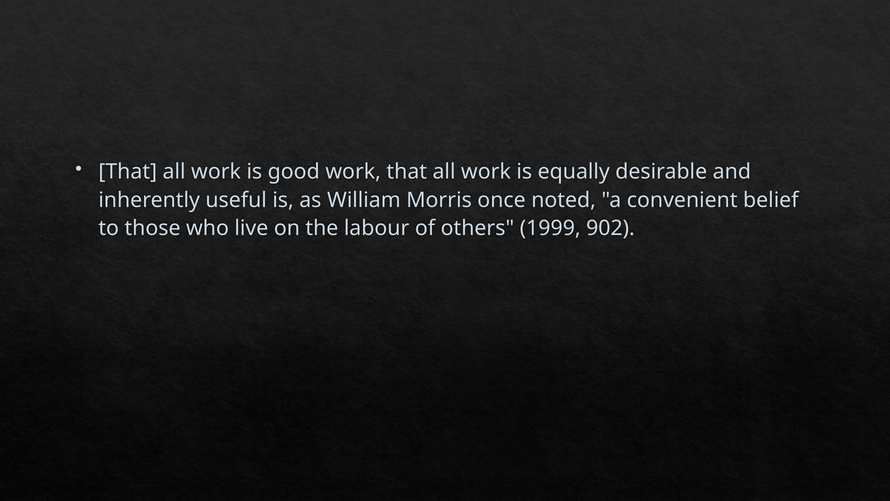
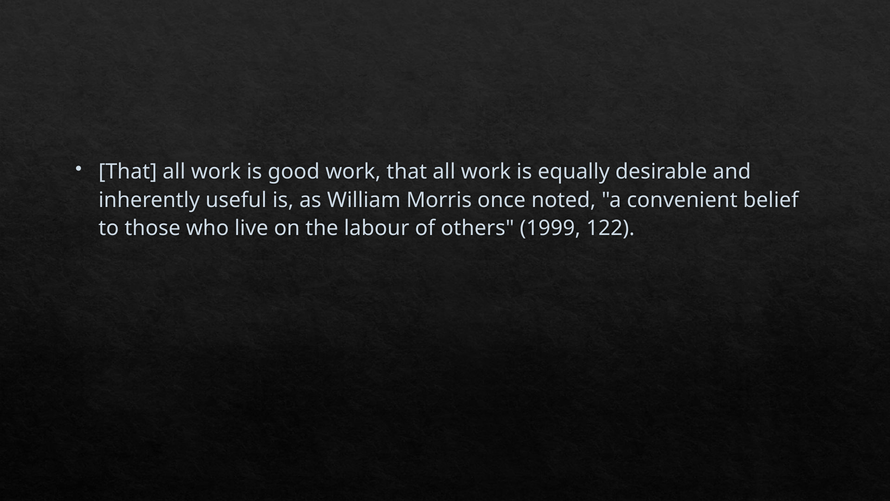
902: 902 -> 122 (610, 228)
